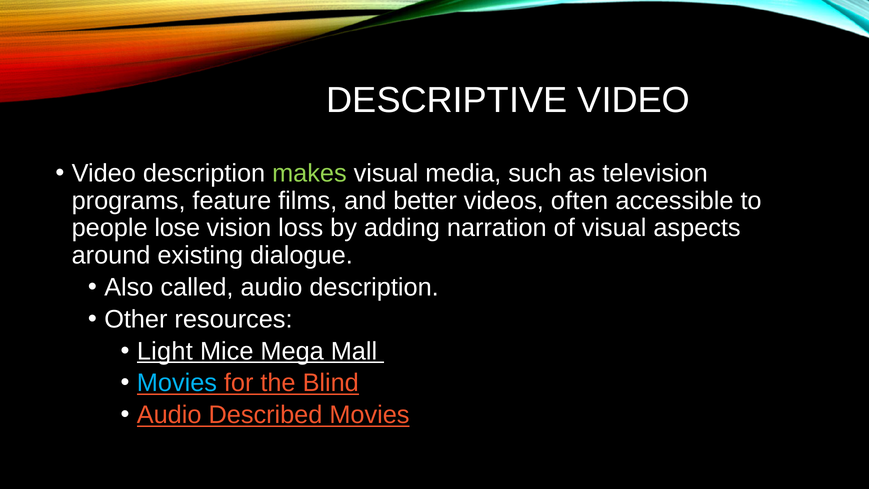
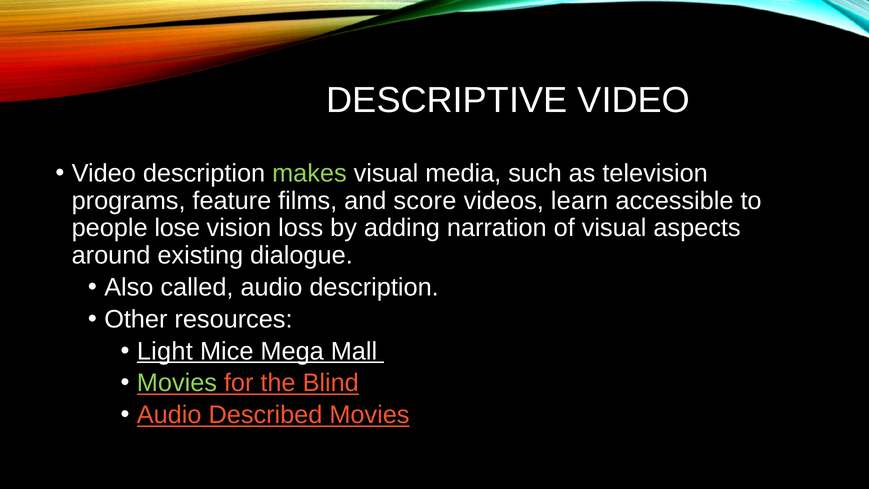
better: better -> score (425, 201)
often: often -> learn (579, 201)
Movies colour: light blue -> light green (177, 383)
